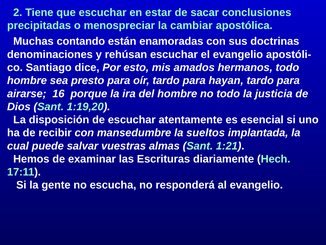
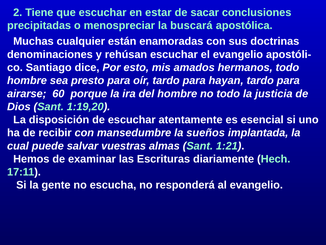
cambiar: cambiar -> buscará (191, 25)
contando: contando -> cualquier (81, 41)
16: 16 -> 60 (58, 93)
sueltos: sueltos -> sueños (206, 133)
